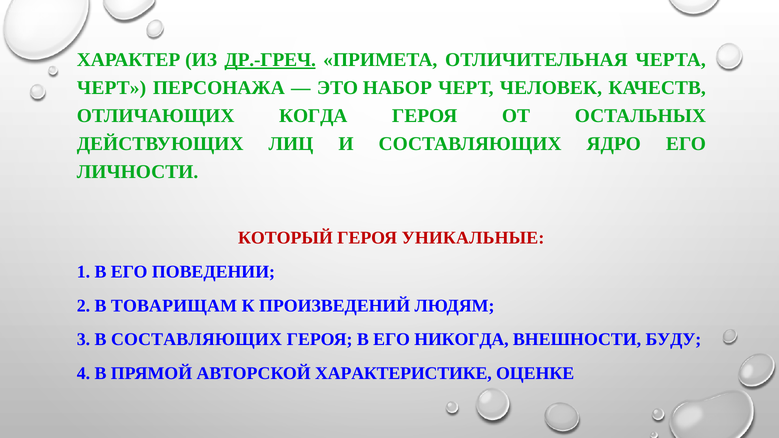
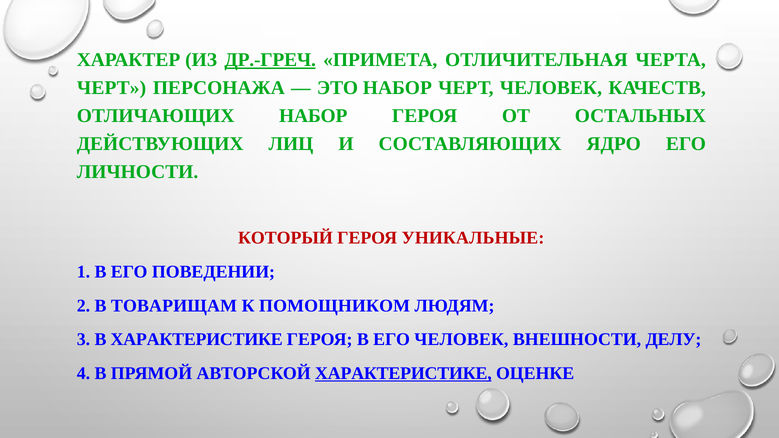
ОТЛИЧАЮЩИХ КОГДА: КОГДА -> НАБОР (313, 116)
ПРОИЗВЕДЕНИЙ: ПРОИЗВЕДЕНИЙ -> ПОМОЩНИКОМ (335, 306)
В СОСТАВЛЯЮЩИХ: СОСТАВЛЯЮЩИХ -> ХАРАКТЕРИСТИКЕ (197, 340)
ЕГО НИКОГДА: НИКОГДА -> ЧЕЛОВЕК (461, 340)
БУДУ: БУДУ -> ДЕЛУ (673, 340)
ХАРАКТЕРИСТИКЕ underline: none -> present (403, 373)
